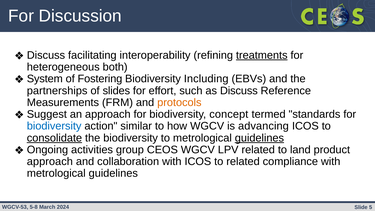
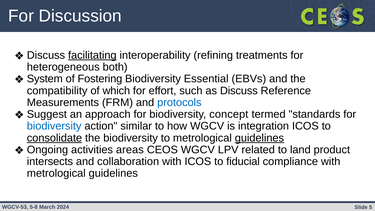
facilitating underline: none -> present (92, 55)
treatments underline: present -> none (262, 55)
Including: Including -> Essential (206, 79)
partnerships: partnerships -> compatibility (57, 91)
slides: slides -> which (116, 91)
protocols colour: orange -> blue (179, 102)
advancing: advancing -> integration (264, 126)
group: group -> areas (130, 150)
approach: approach -> intersects (50, 162)
to related: related -> fiducial (243, 162)
